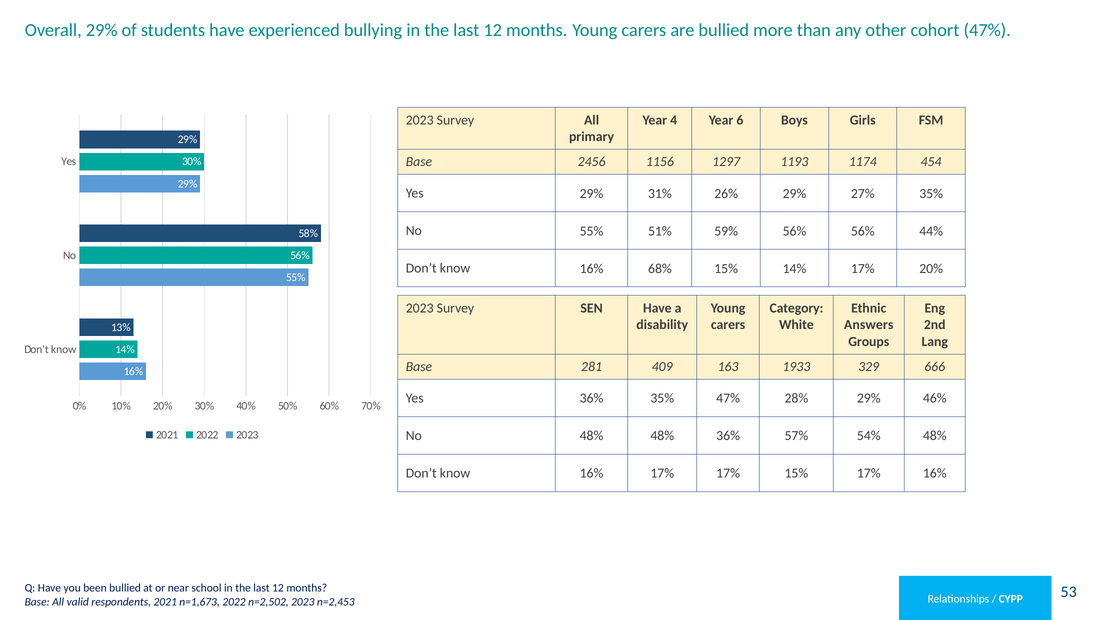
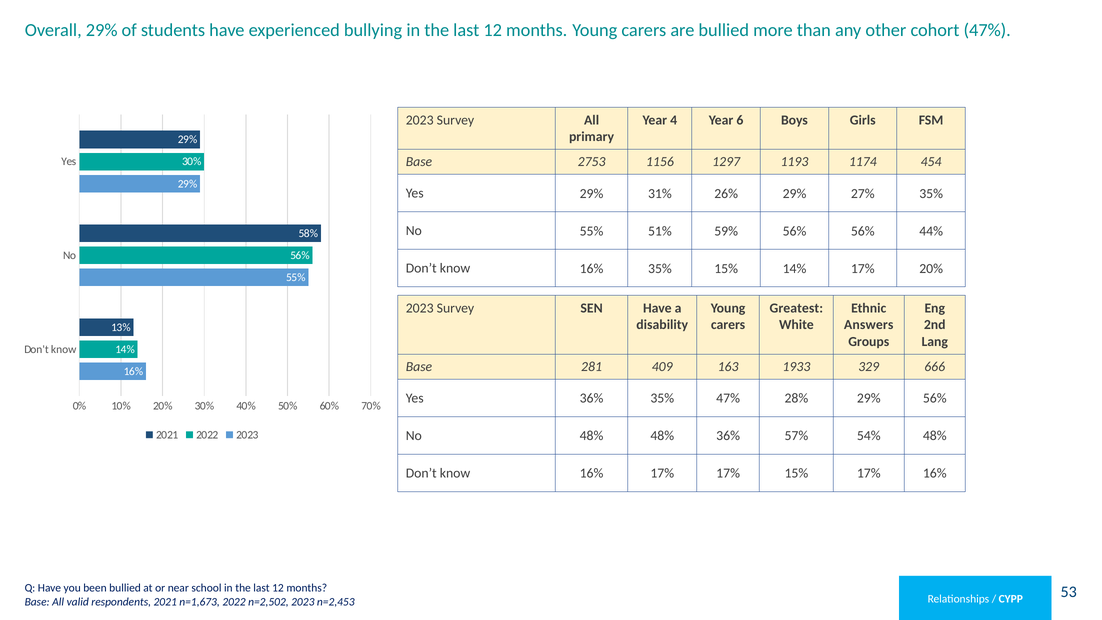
2456: 2456 -> 2753 (592, 162)
16% 68%: 68% -> 35% (660, 268)
Category: Category -> Greatest (796, 308)
29% 46%: 46% -> 56% (935, 398)
